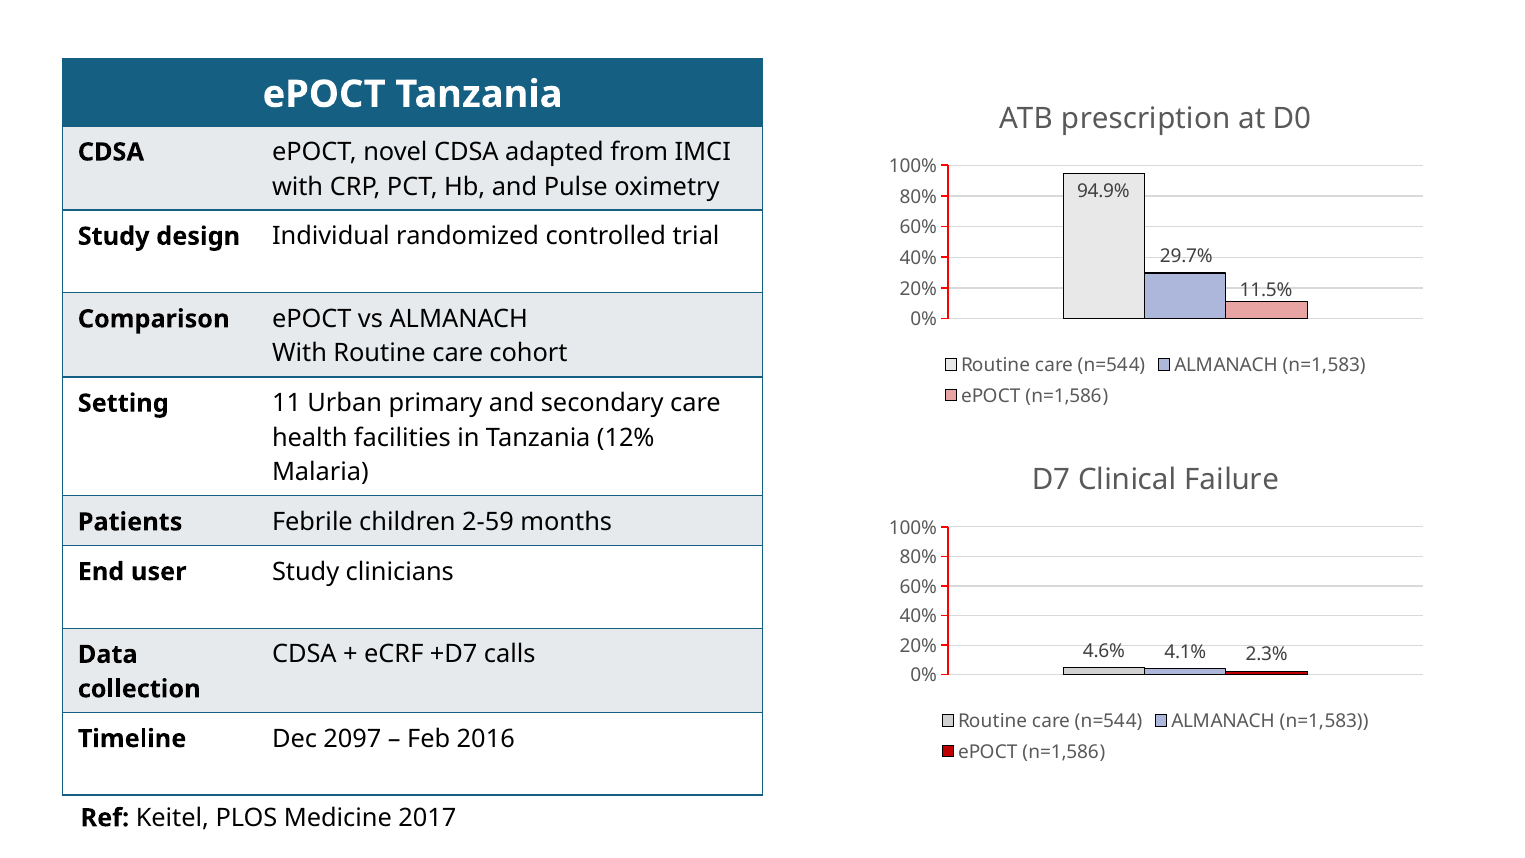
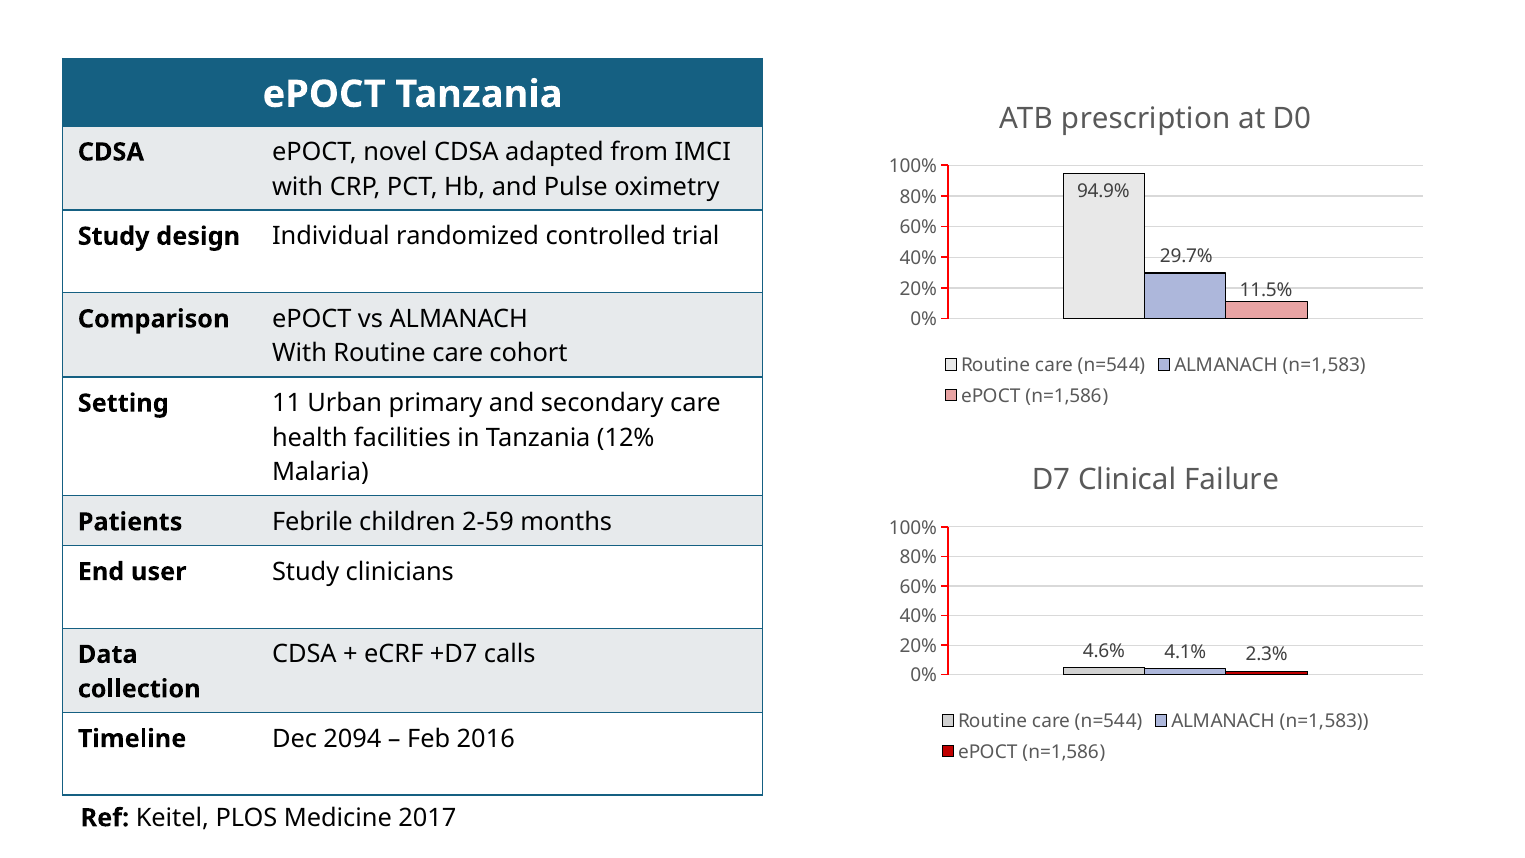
2097: 2097 -> 2094 (352, 739)
